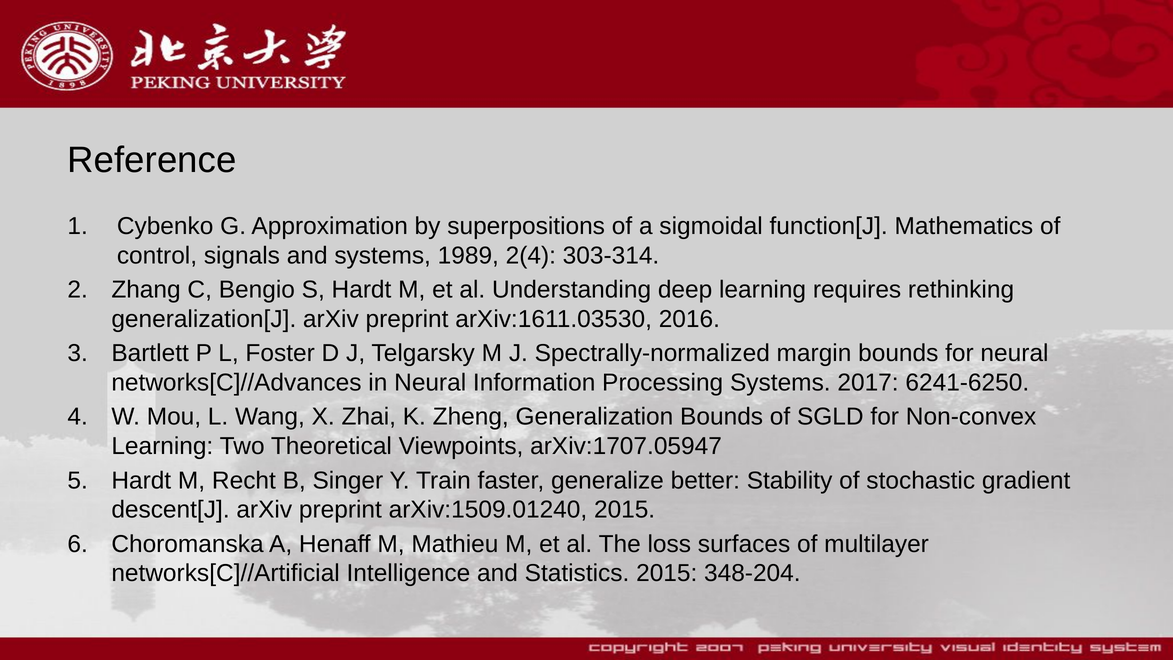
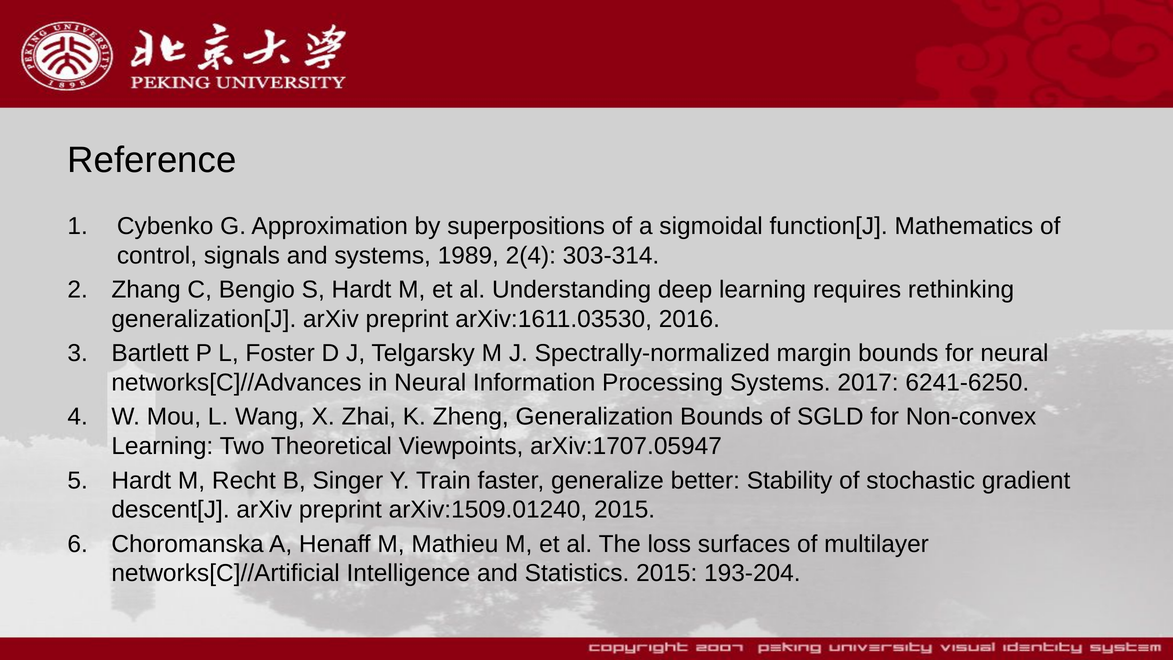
348-204: 348-204 -> 193-204 (752, 573)
